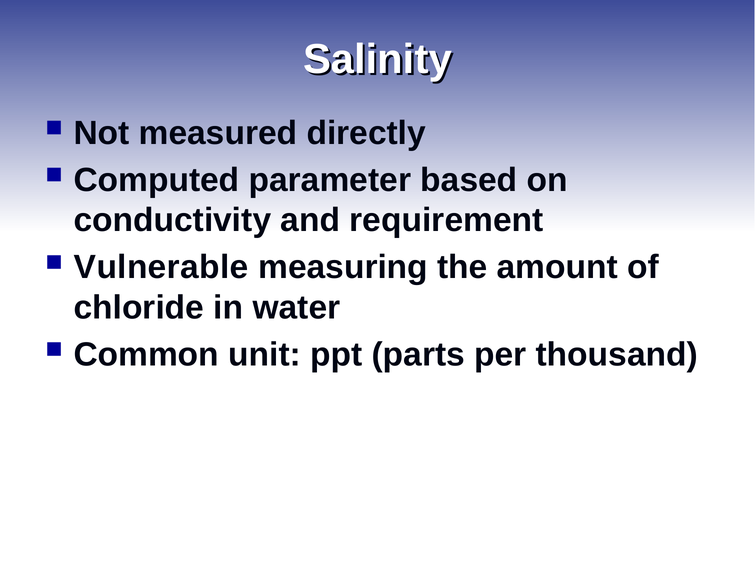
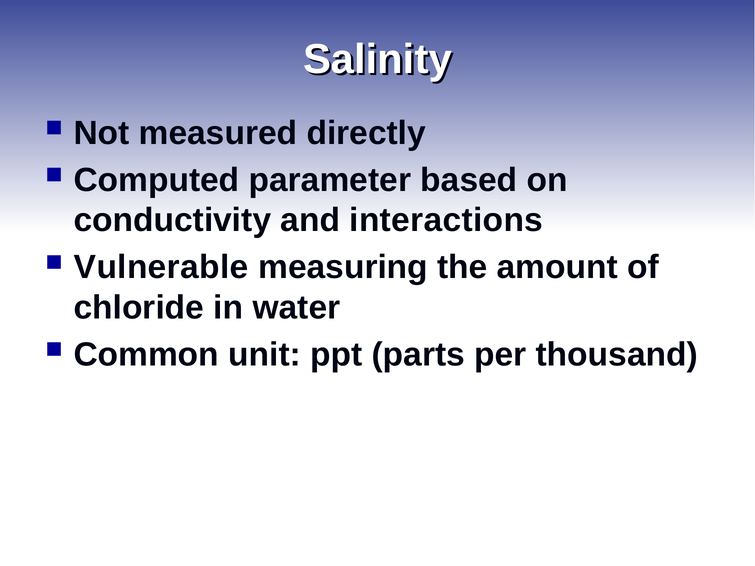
requirement: requirement -> interactions (446, 220)
